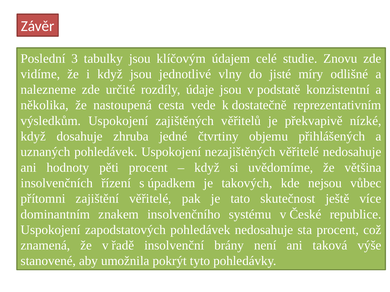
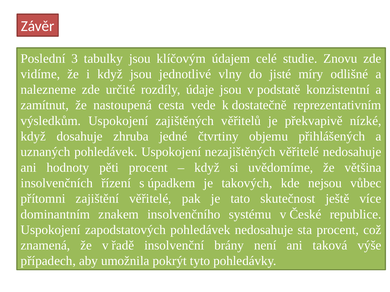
několika: několika -> zamítnut (45, 105)
stanovené: stanovené -> případech (48, 261)
